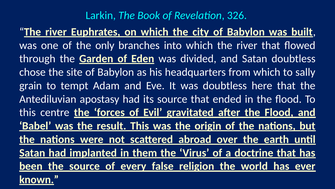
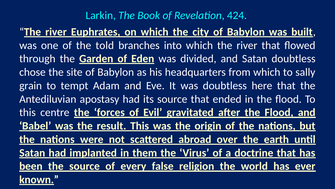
326: 326 -> 424 (237, 15)
only: only -> told (105, 45)
